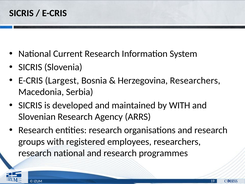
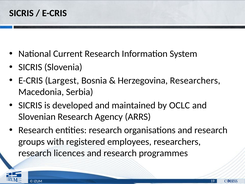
by WITH: WITH -> OCLC (180, 105)
research national: national -> licences (69, 153)
